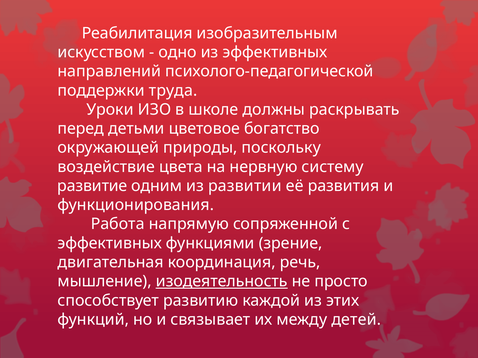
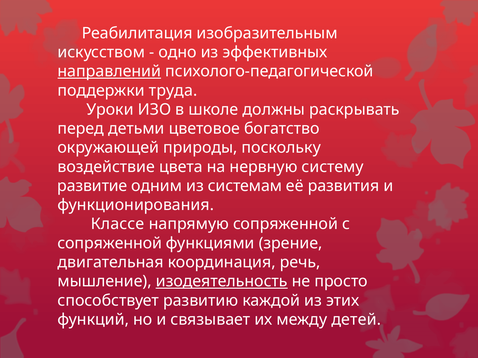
направлений underline: none -> present (109, 71)
развитии: развитии -> системам (245, 186)
Работа: Работа -> Классе (118, 224)
эффективных: эффективных -> сопряженной (110, 244)
